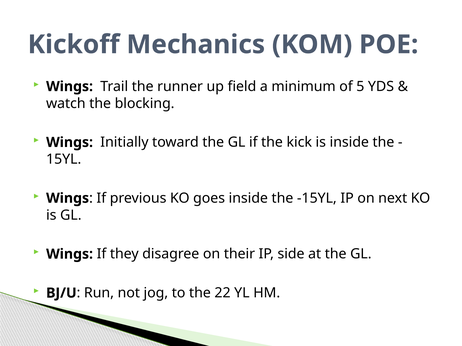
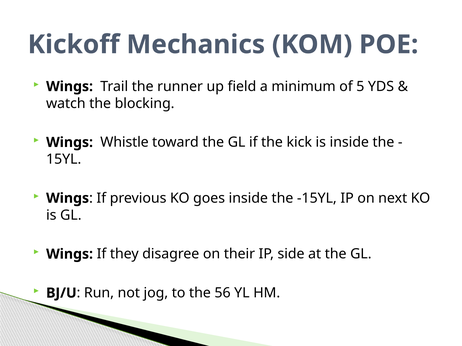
Initially: Initially -> Whistle (124, 143)
22: 22 -> 56 (223, 293)
